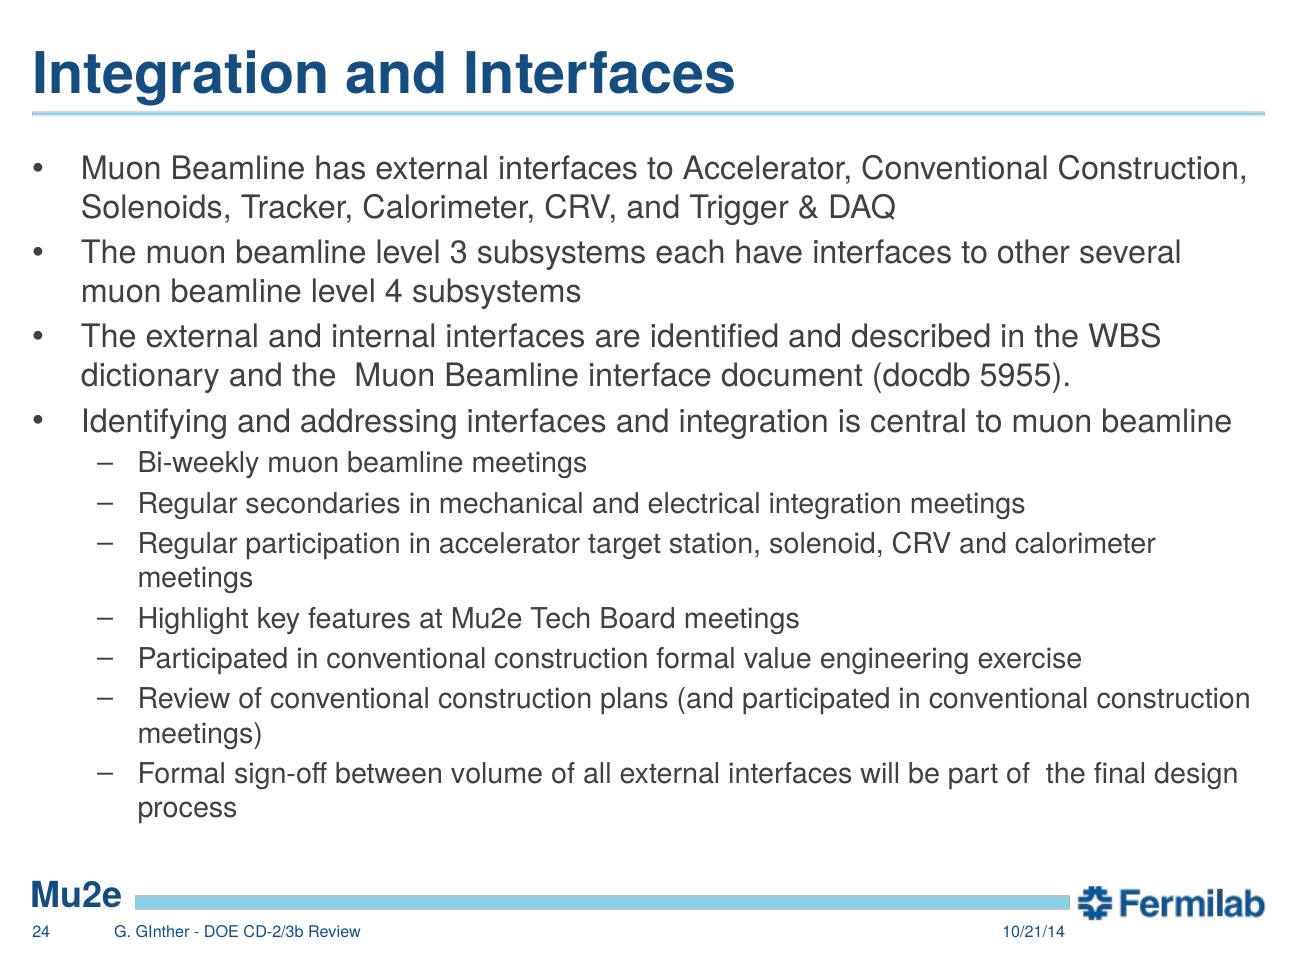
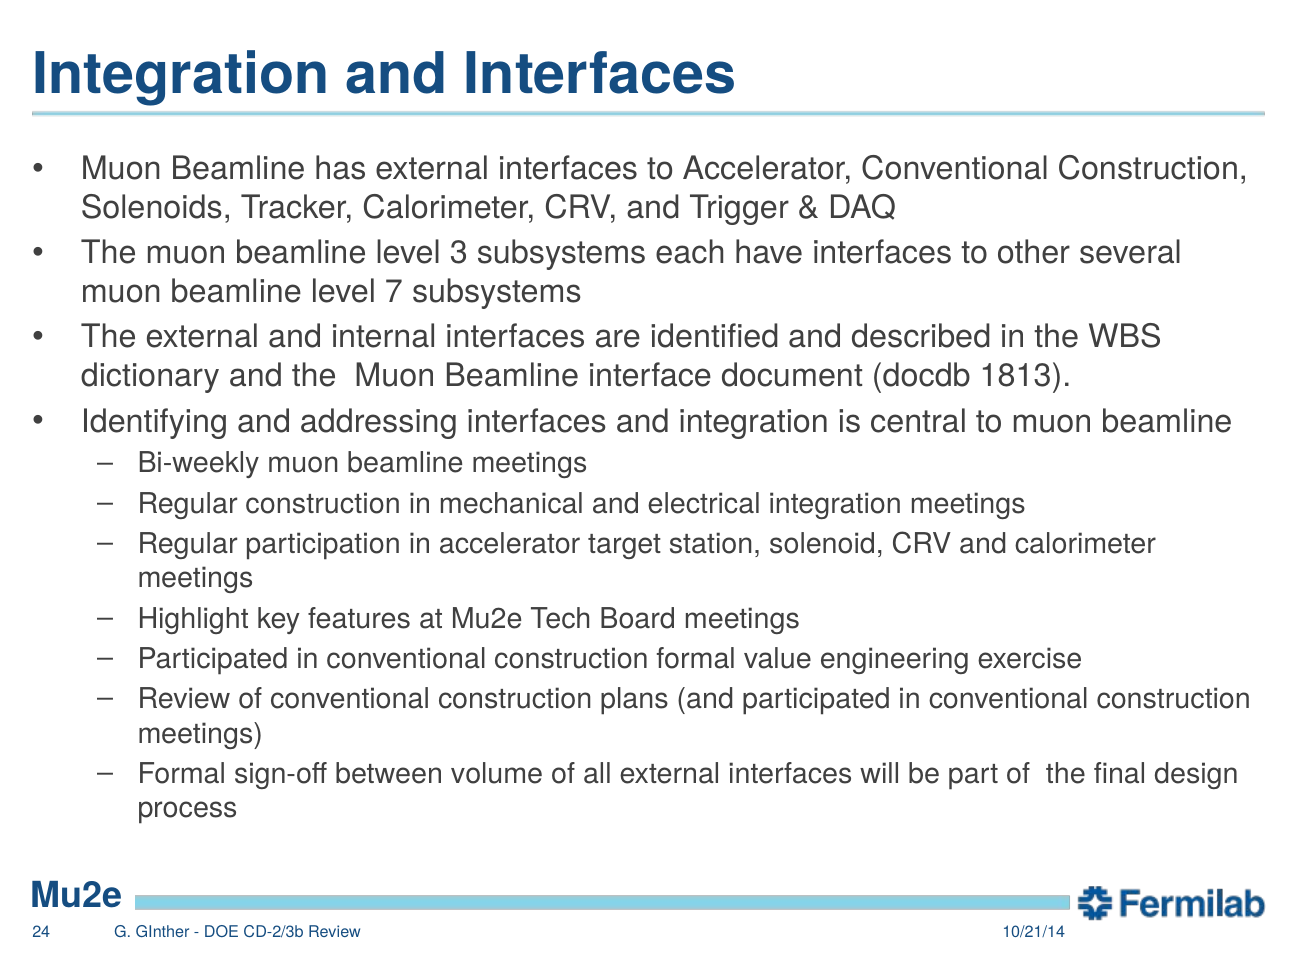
4: 4 -> 7 (394, 292)
5955: 5955 -> 1813 (1025, 376)
Regular secondaries: secondaries -> construction (323, 504)
